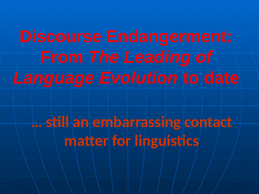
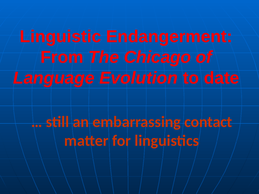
Discourse: Discourse -> Linguistic (61, 37)
Leading: Leading -> Chicago (157, 57)
